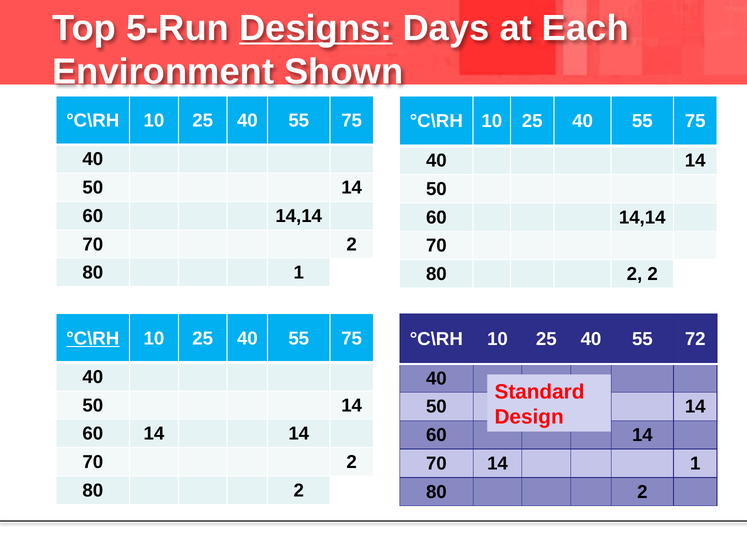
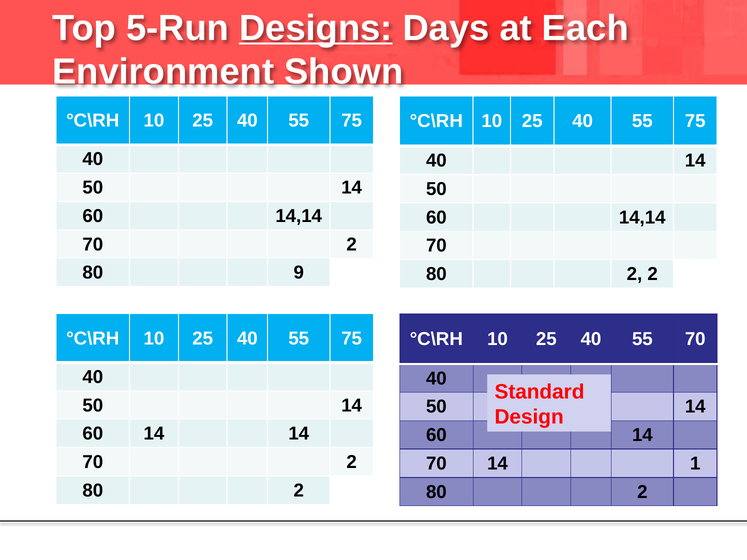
80 1: 1 -> 9 (299, 273)
°C\RH underline: present -> none (93, 339)
55 72: 72 -> 70 (695, 339)
